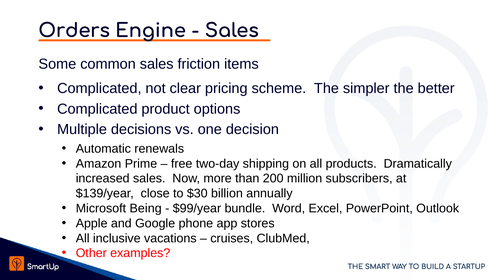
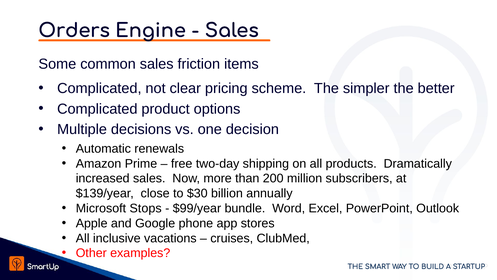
Being: Being -> Stops (146, 208)
